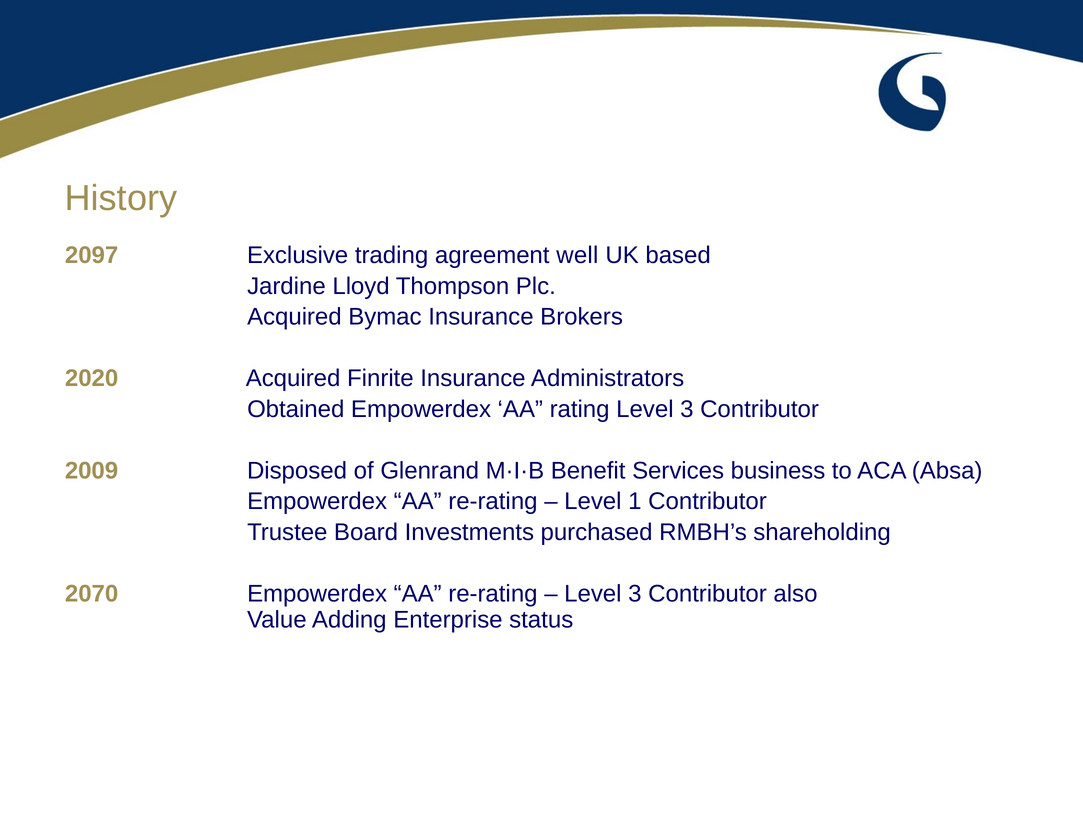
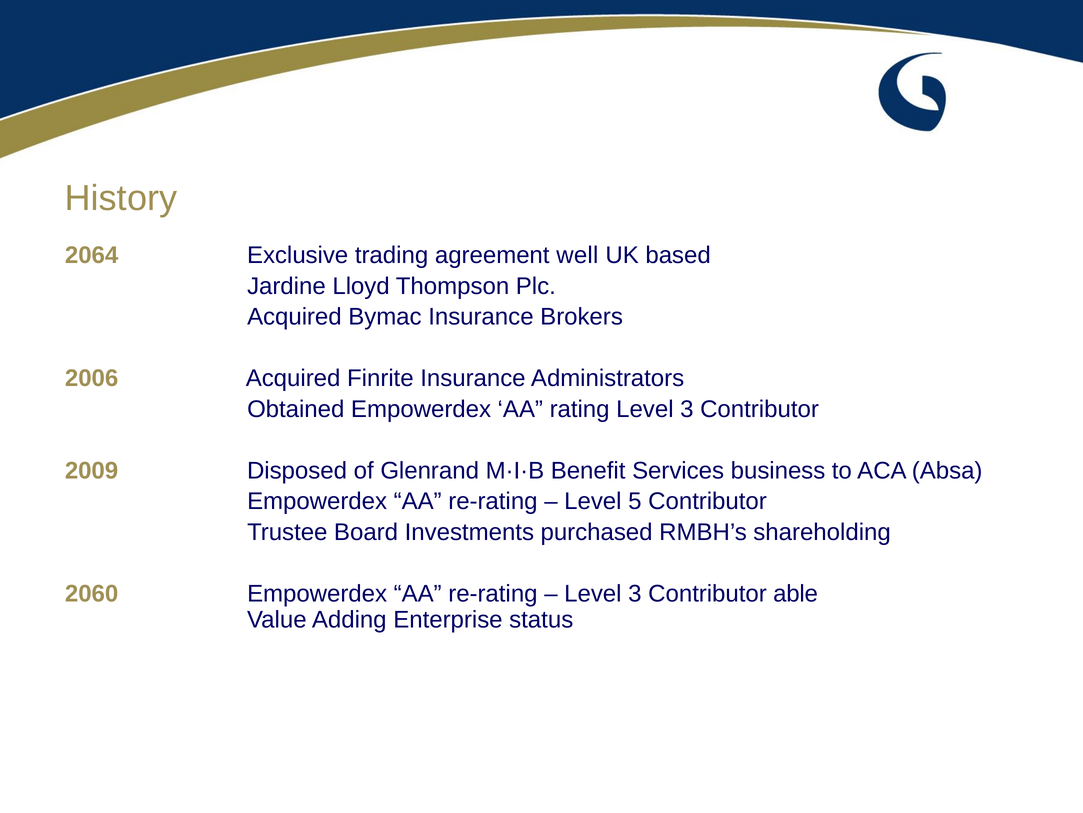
2097: 2097 -> 2064 (92, 255)
2020: 2020 -> 2006 (92, 378)
1: 1 -> 5 (635, 501)
2070: 2070 -> 2060 (92, 593)
also: also -> able (796, 593)
